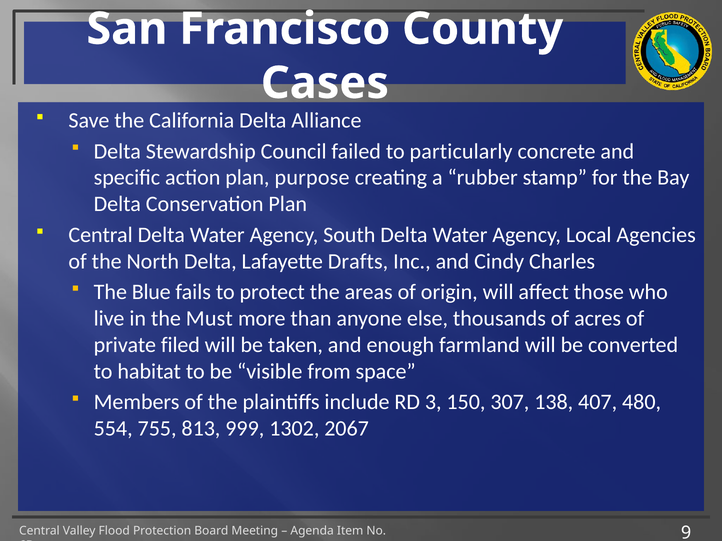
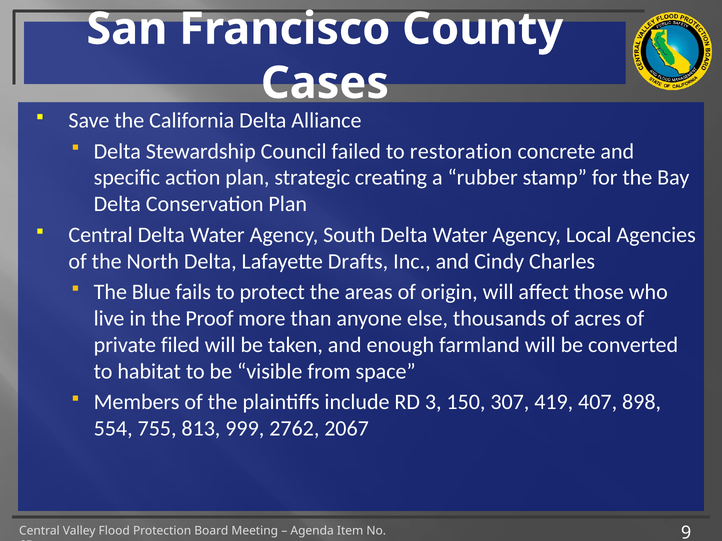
particularly: particularly -> restoration (461, 151)
purpose: purpose -> strategic (312, 178)
Must: Must -> Proof (210, 319)
138: 138 -> 419 (554, 403)
480: 480 -> 898 (642, 403)
1302: 1302 -> 2762 (294, 429)
